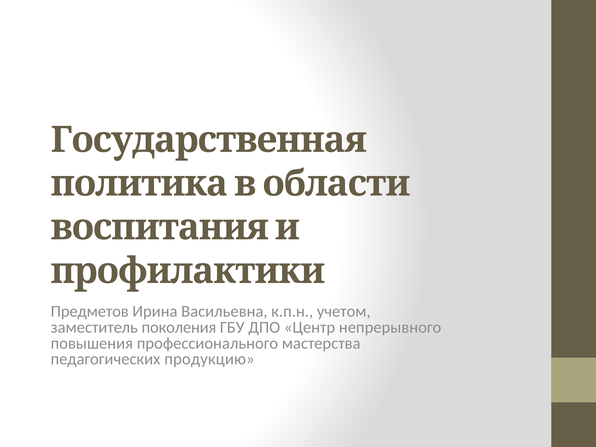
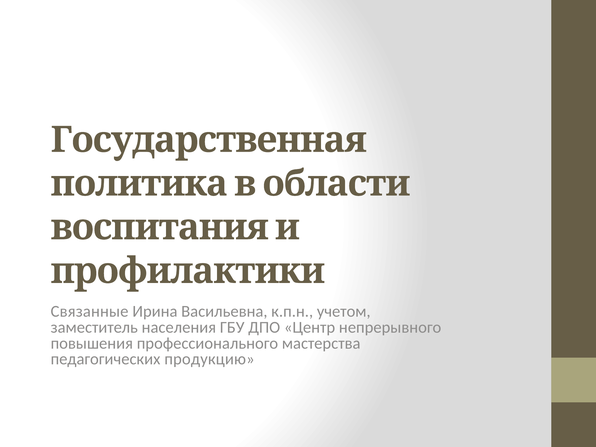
Предметов: Предметов -> Связанные (90, 311)
поколения: поколения -> населения (179, 327)
